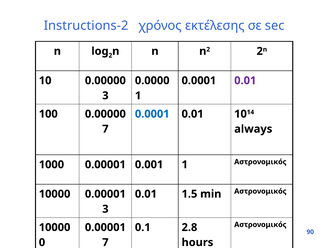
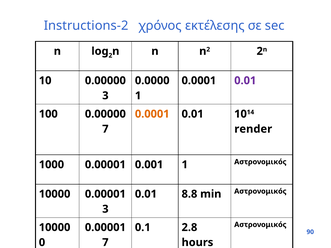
0.0001 colour: blue -> orange (152, 114)
always: always -> render (253, 129)
1.5: 1.5 -> 8.8 (189, 194)
